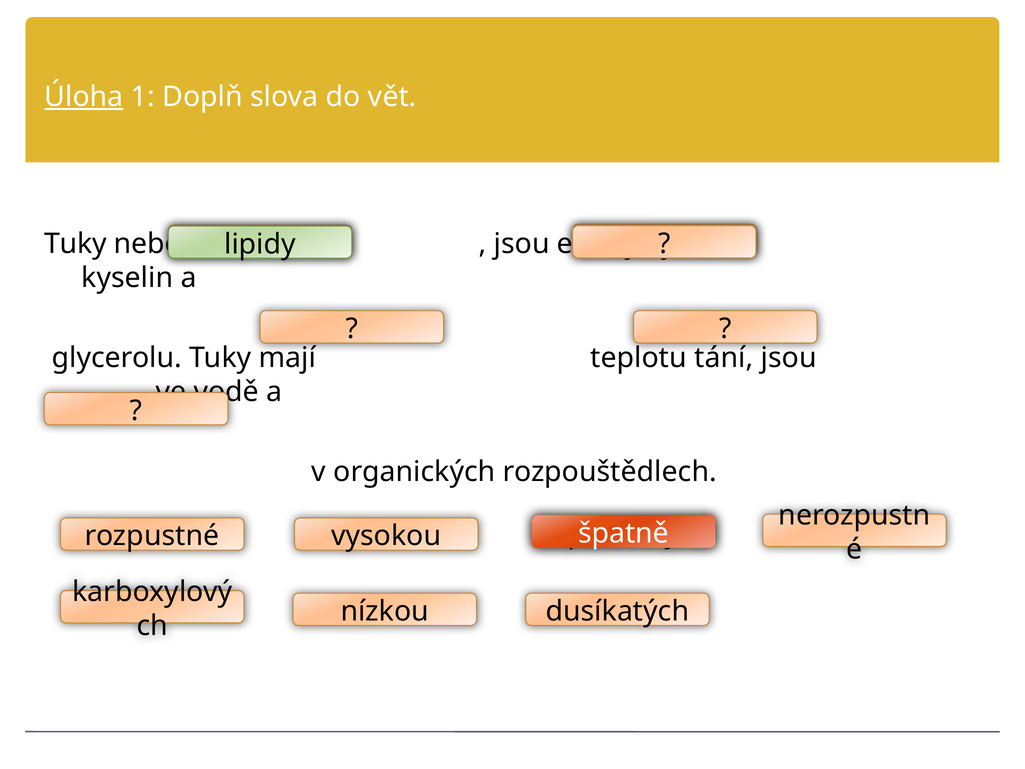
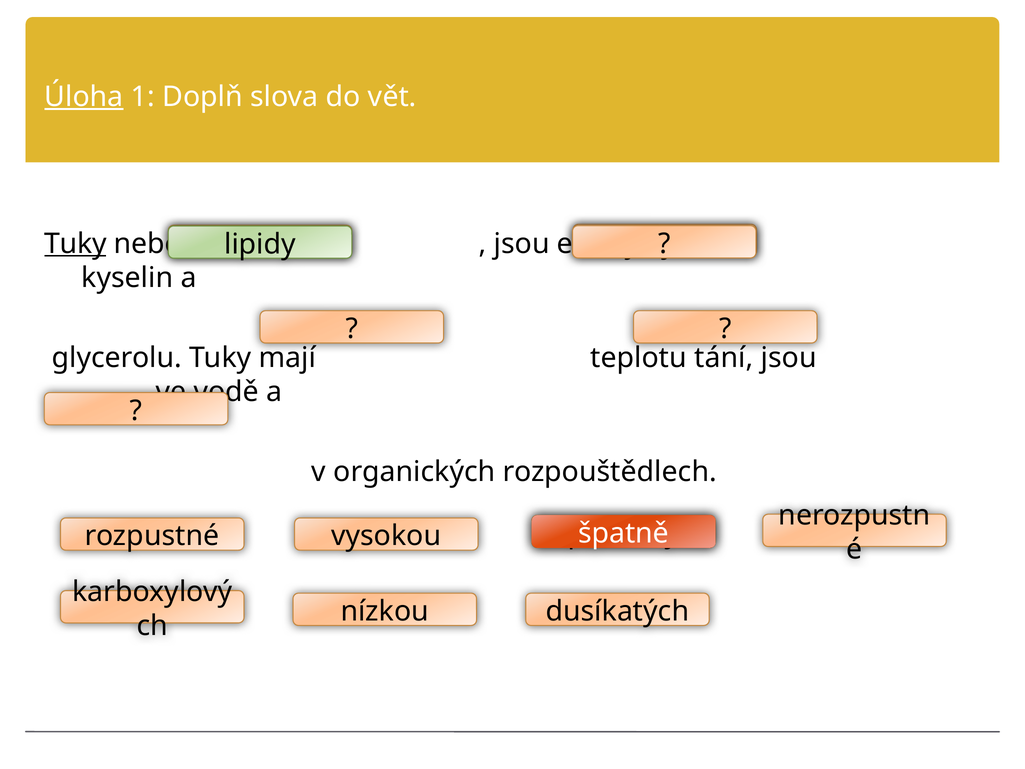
Tuky underline: none -> present (75, 244)
